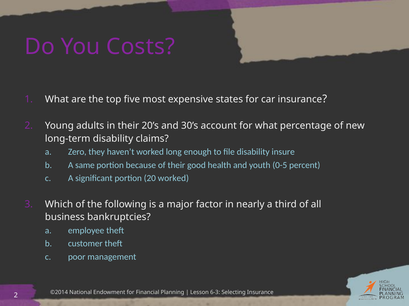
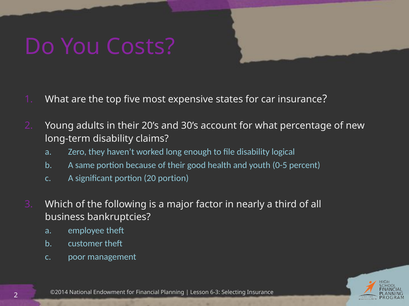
insure: insure -> logical (283, 152)
20 worked: worked -> portion (173, 179)
